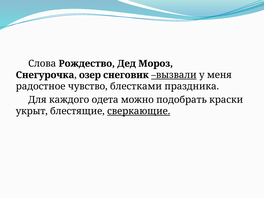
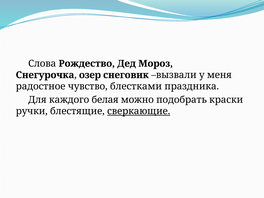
вызвали underline: present -> none (174, 75)
одета: одета -> белая (105, 100)
укрыт: укрыт -> ручки (32, 111)
